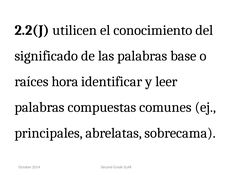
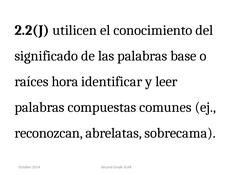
principales: principales -> reconozcan (49, 133)
